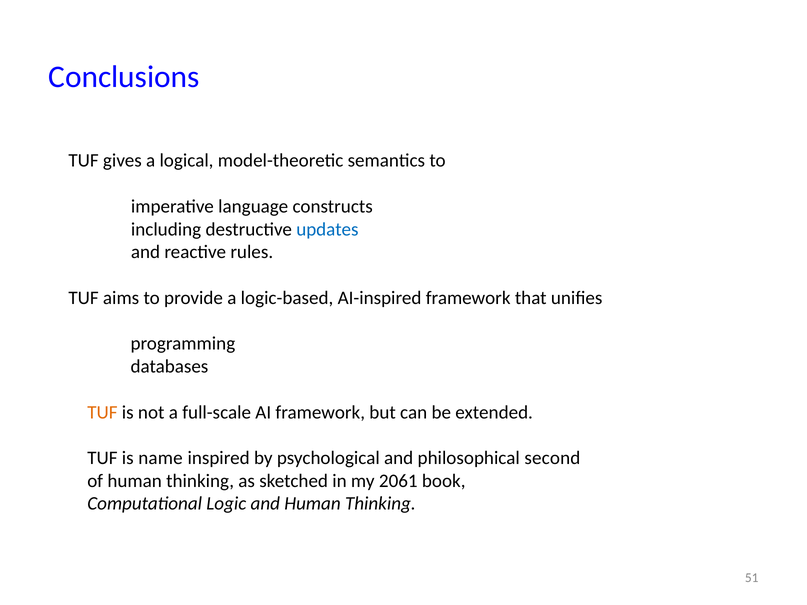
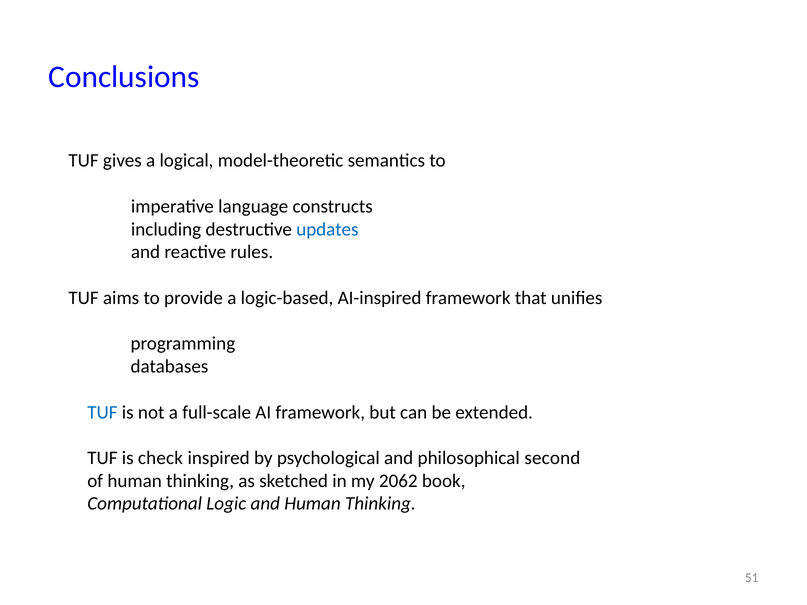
TUF colour: orange -> blue (102, 412)
name: name -> check (160, 458)
2061: 2061 -> 2062 (398, 481)
